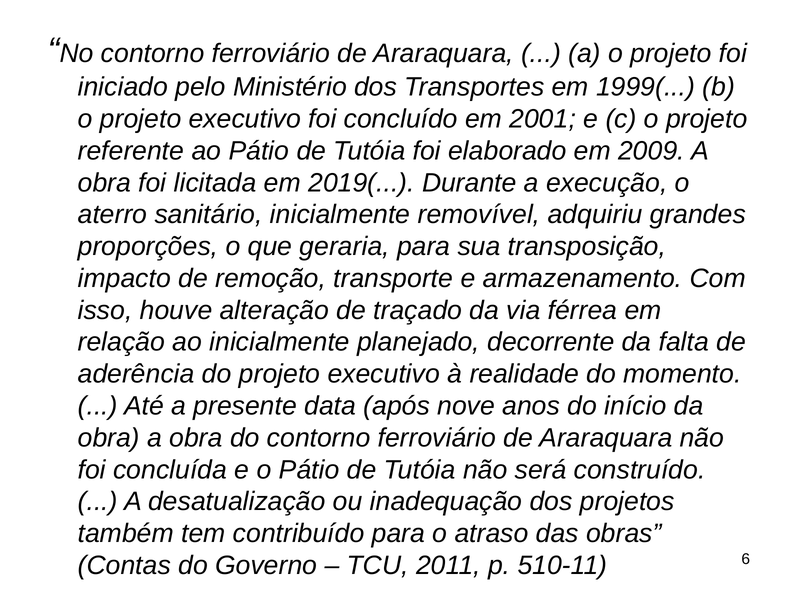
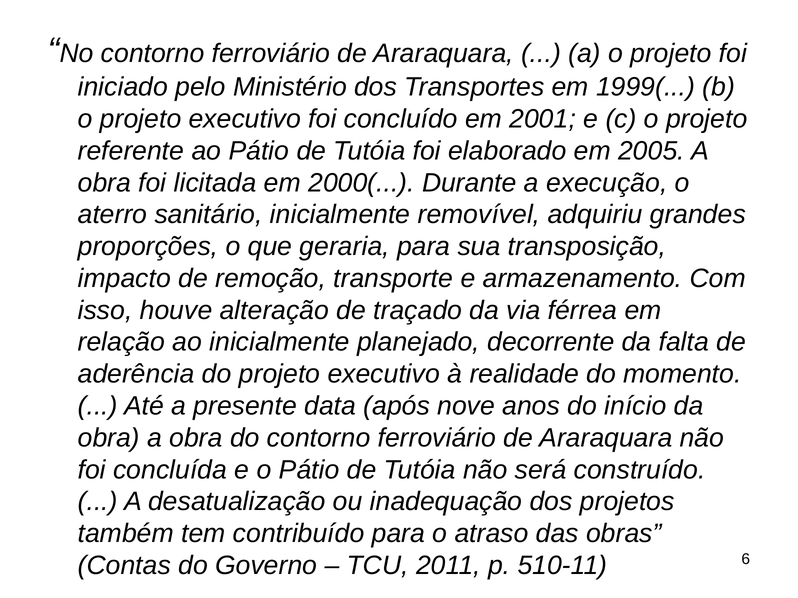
2009: 2009 -> 2005 (651, 151)
2019(: 2019( -> 2000( (361, 183)
